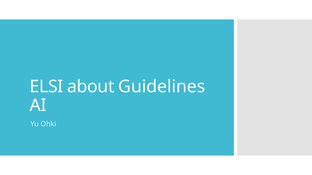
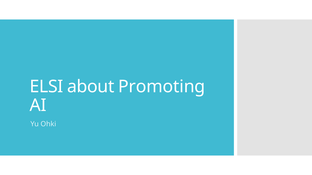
Guidelines: Guidelines -> Promoting (162, 87)
